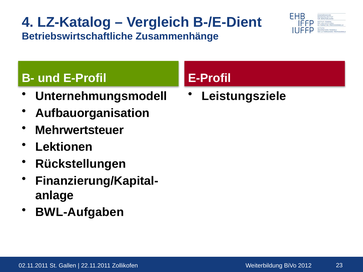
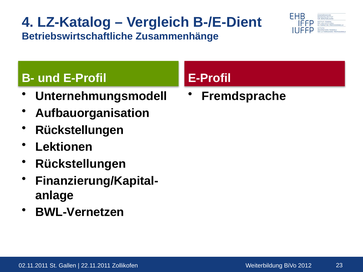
Leistungsziele: Leistungsziele -> Fremdsprache (244, 96)
Mehrwertsteuer: Mehrwertsteuer -> Rückstellungen (79, 130)
BWL-Aufgaben: BWL-Aufgaben -> BWL-Vernetzen (80, 212)
